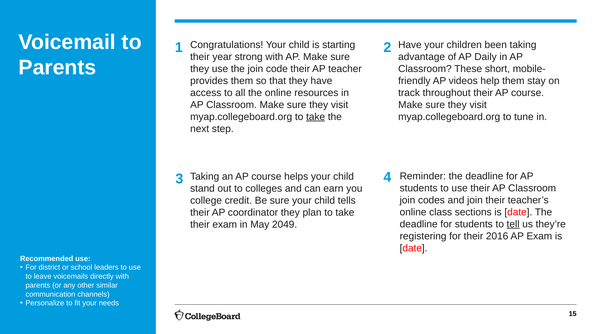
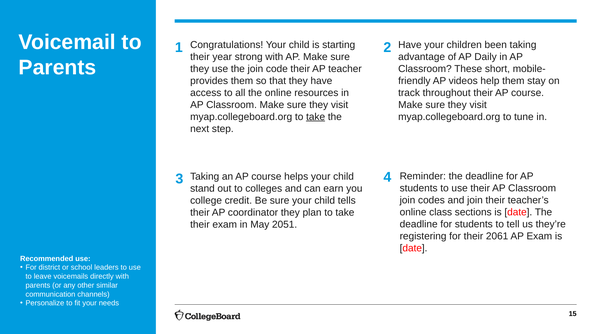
tell underline: present -> none (513, 224)
2049: 2049 -> 2051 (285, 225)
2016: 2016 -> 2061 (497, 236)
